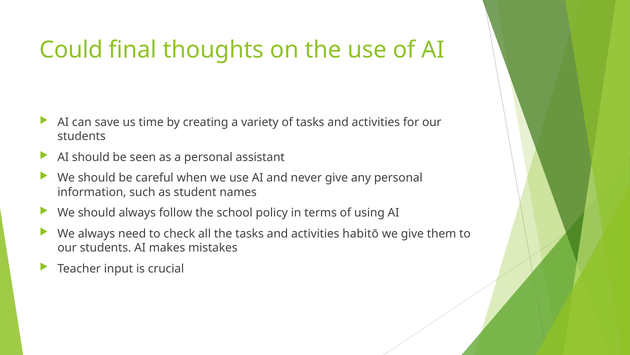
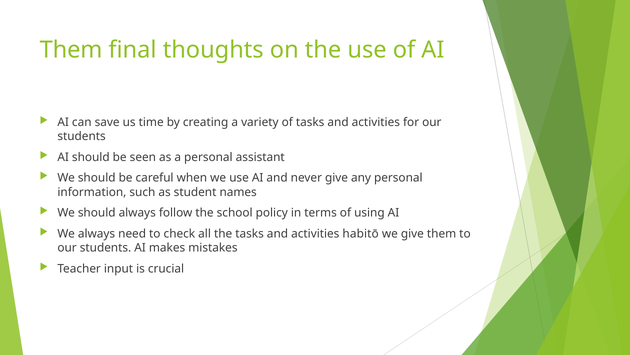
Could: Could -> Them (71, 50)
